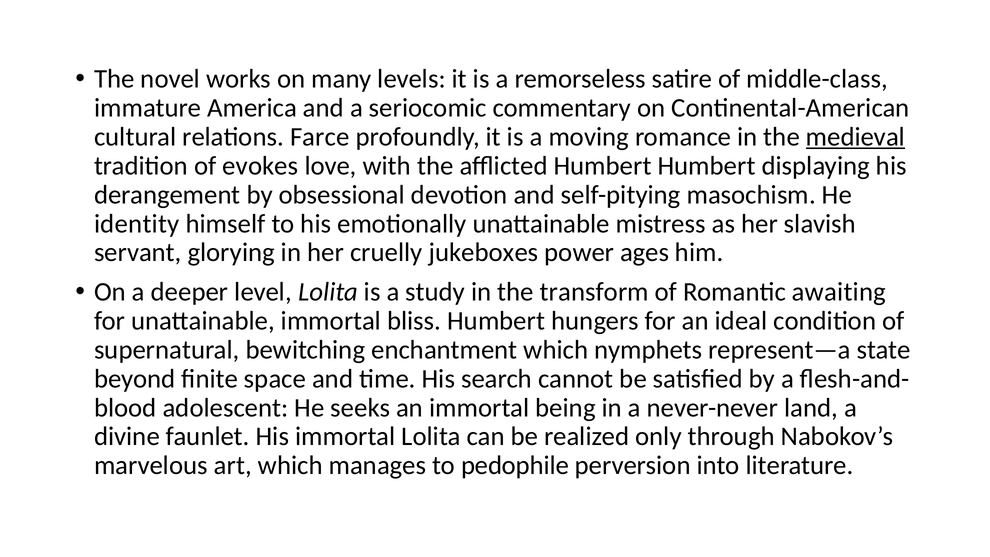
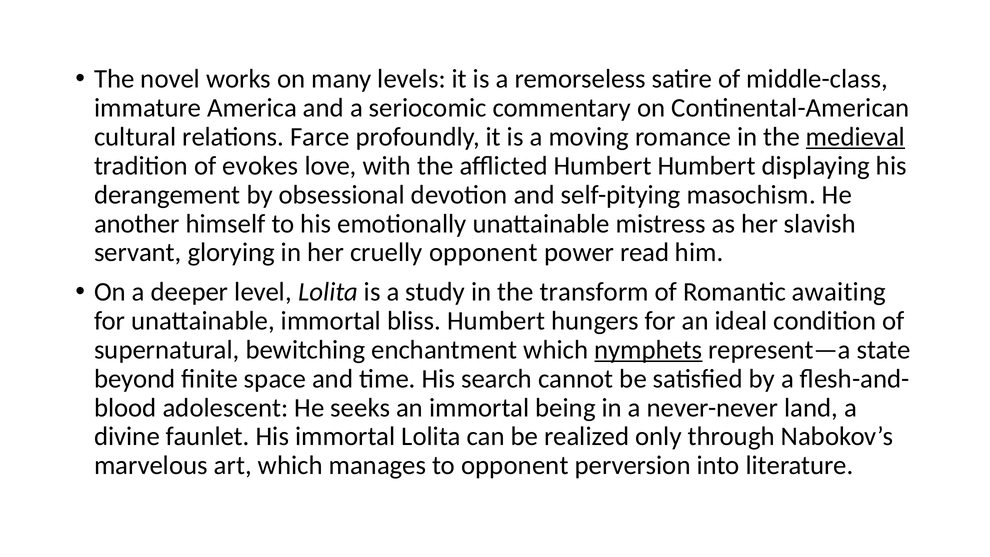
identity: identity -> another (137, 224)
cruelly jukeboxes: jukeboxes -> opponent (483, 253)
ages: ages -> read (645, 253)
nymphets underline: none -> present (648, 350)
to pedophile: pedophile -> opponent (515, 465)
